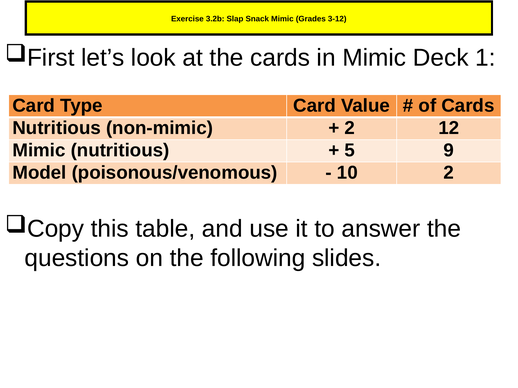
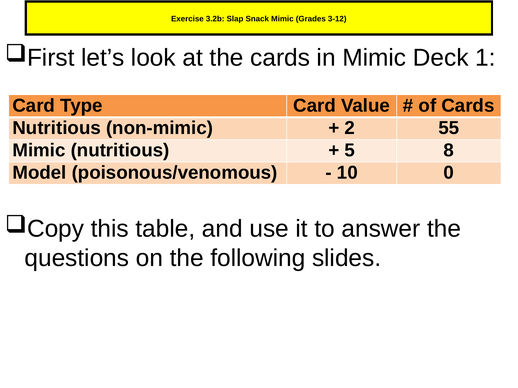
12: 12 -> 55 (449, 128)
9: 9 -> 8 (449, 151)
10 2: 2 -> 0 (449, 173)
